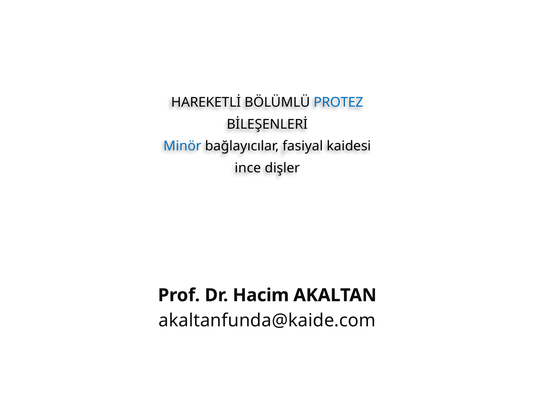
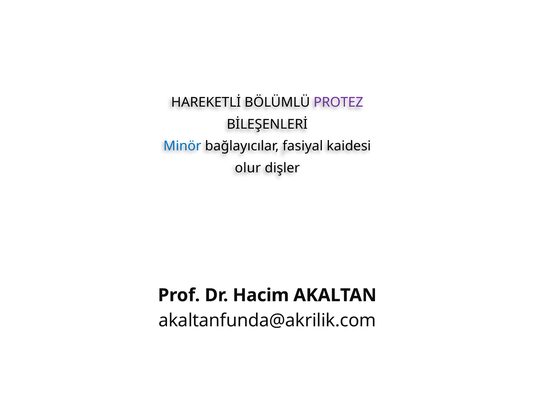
PROTEZ colour: blue -> purple (338, 102)
ince: ince -> olur (248, 168)
akaltanfunda@kaide.com: akaltanfunda@kaide.com -> akaltanfunda@akrilik.com (267, 321)
